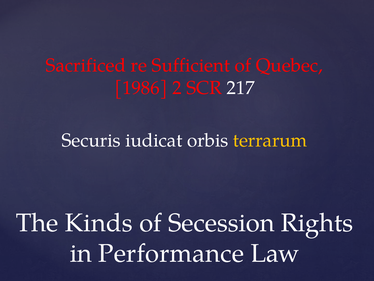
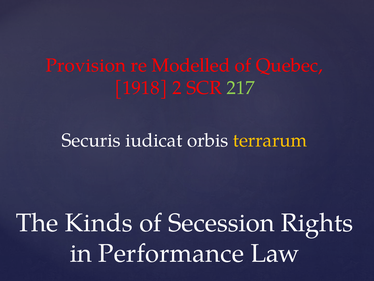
Sacrificed: Sacrificed -> Provision (86, 65)
Sufficient: Sufficient -> Modelled (191, 65)
1986: 1986 -> 1918 (141, 88)
217 colour: white -> light green (241, 88)
